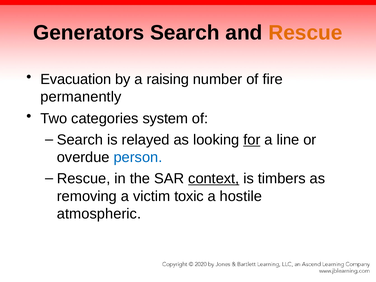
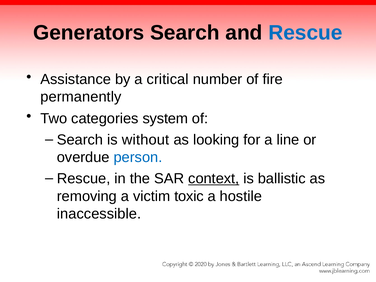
Rescue colour: orange -> blue (305, 33)
Evacuation: Evacuation -> Assistance (76, 79)
raising: raising -> critical (168, 79)
relayed: relayed -> without (146, 140)
for underline: present -> none (252, 140)
timbers: timbers -> ballistic (282, 179)
atmospheric: atmospheric -> inaccessible (99, 214)
